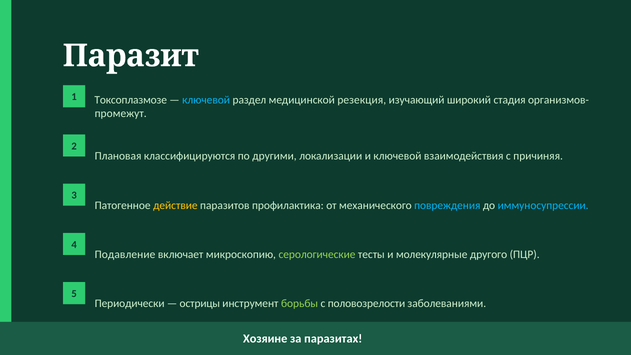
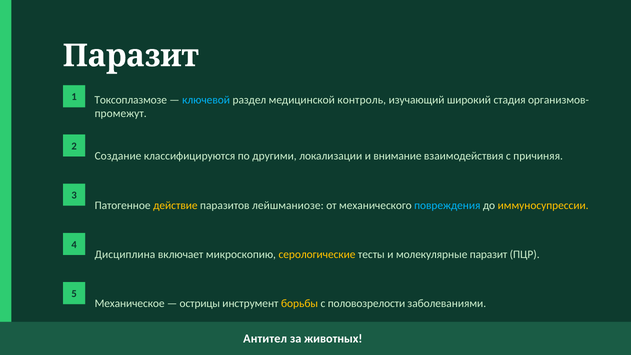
резекция: резекция -> контроль (362, 100)
Плановая: Плановая -> Создание (118, 156)
и ключевой: ключевой -> внимание (397, 156)
профилактика: профилактика -> лейшманиозе (288, 205)
иммуносупрессии colour: light blue -> yellow (543, 205)
Подавление: Подавление -> Дисциплина (125, 254)
серологические colour: light green -> yellow (317, 254)
молекулярные другого: другого -> паразит (489, 254)
Периодически: Периодически -> Механическое (130, 304)
борьбы colour: light green -> yellow (300, 304)
Хозяине: Хозяине -> Антител (265, 338)
паразитах: паразитах -> животных (333, 338)
